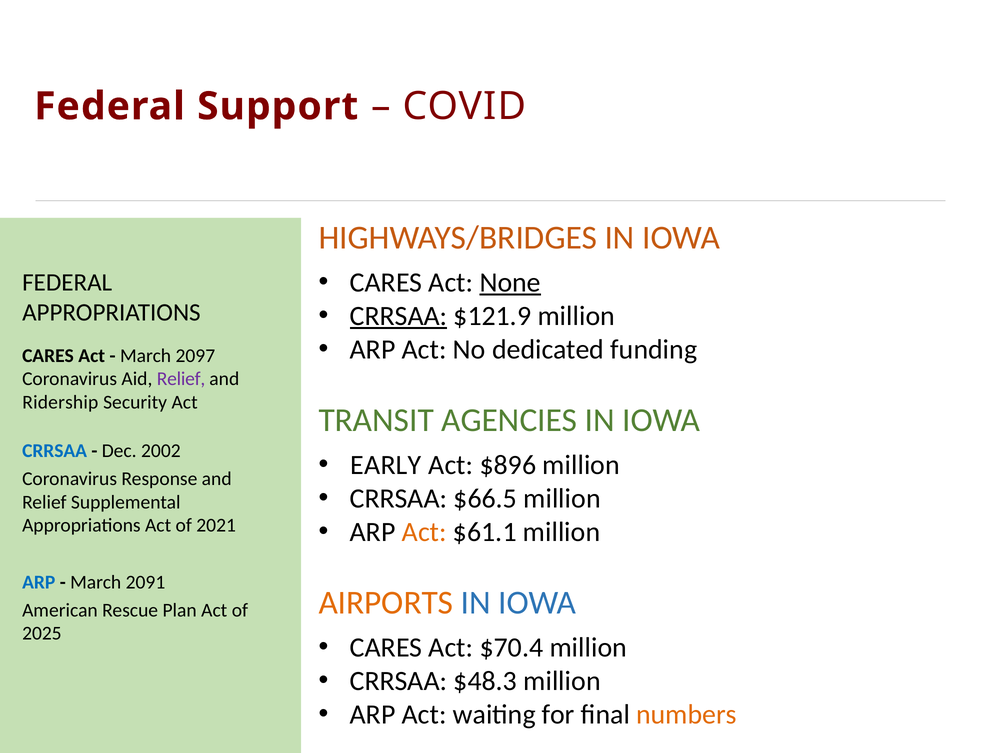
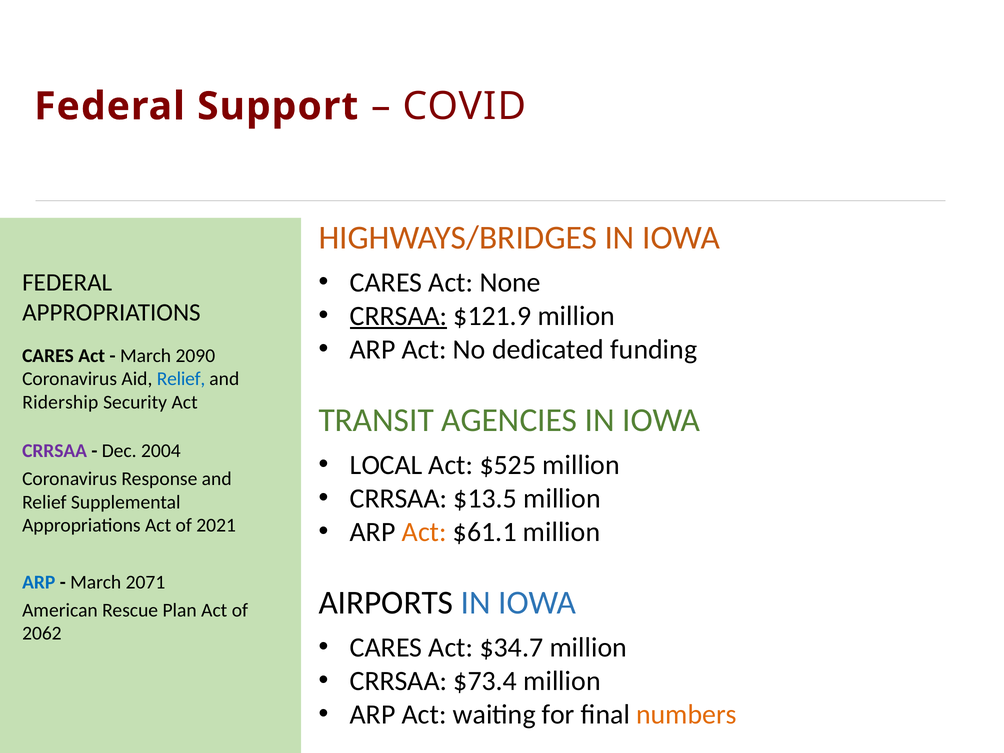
None underline: present -> none (510, 283)
2097: 2097 -> 2090 (195, 356)
Relief colour: purple -> blue (181, 379)
CRRSAA colour: blue -> purple (55, 451)
2002: 2002 -> 2004 (161, 451)
EARLY: EARLY -> LOCAL (386, 465)
$896: $896 -> $525 (508, 465)
$66.5: $66.5 -> $13.5 (485, 498)
2091: 2091 -> 2071 (145, 582)
AIRPORTS colour: orange -> black (386, 603)
2025: 2025 -> 2062 (42, 634)
$70.4: $70.4 -> $34.7 (511, 647)
$48.3: $48.3 -> $73.4 (485, 681)
